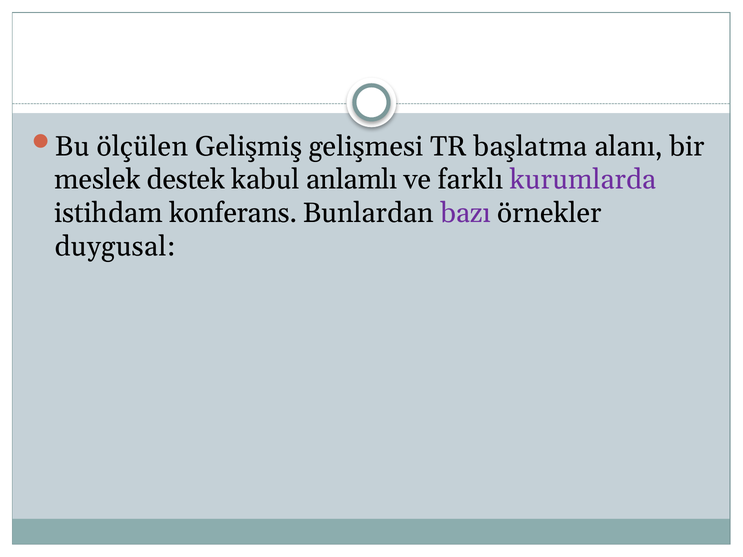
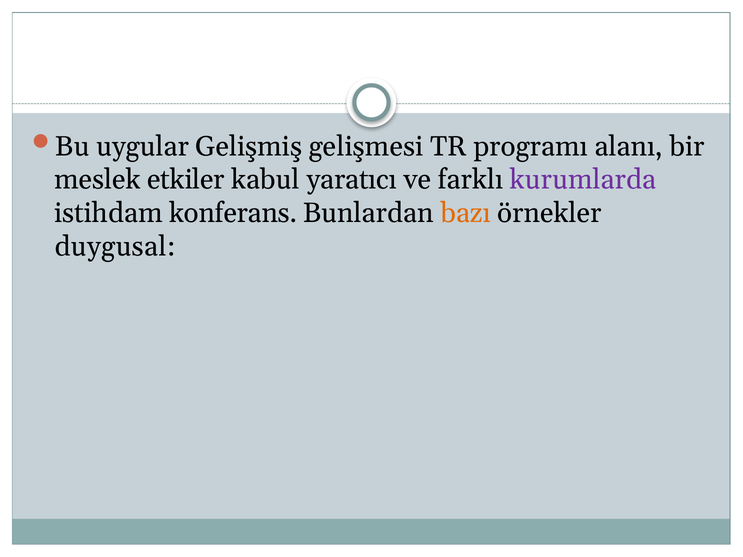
ölçülen: ölçülen -> uygular (143, 146)
başlatma: başlatma -> programı (531, 146)
destek: destek -> etkiler (186, 180)
anlamlı: anlamlı -> yaratıcı (352, 180)
bazı colour: purple -> orange (466, 213)
